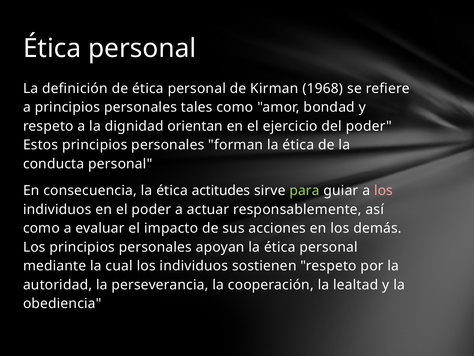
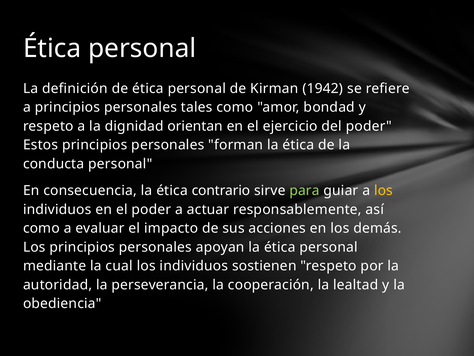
1968: 1968 -> 1942 (323, 88)
actitudes: actitudes -> contrario (221, 190)
los colour: pink -> yellow (384, 190)
